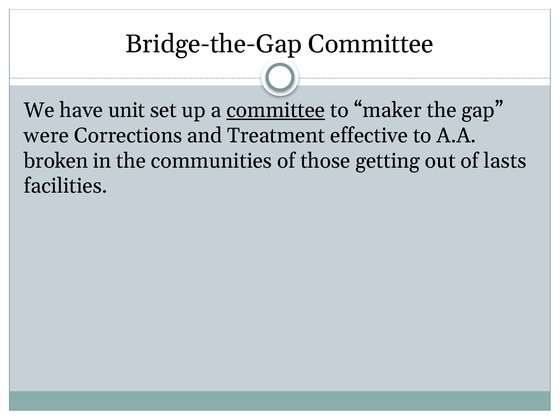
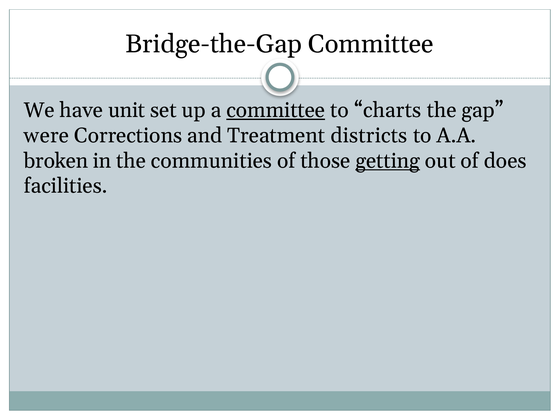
maker: maker -> charts (388, 110)
effective: effective -> districts (369, 136)
getting underline: none -> present (388, 161)
lasts: lasts -> does (505, 161)
